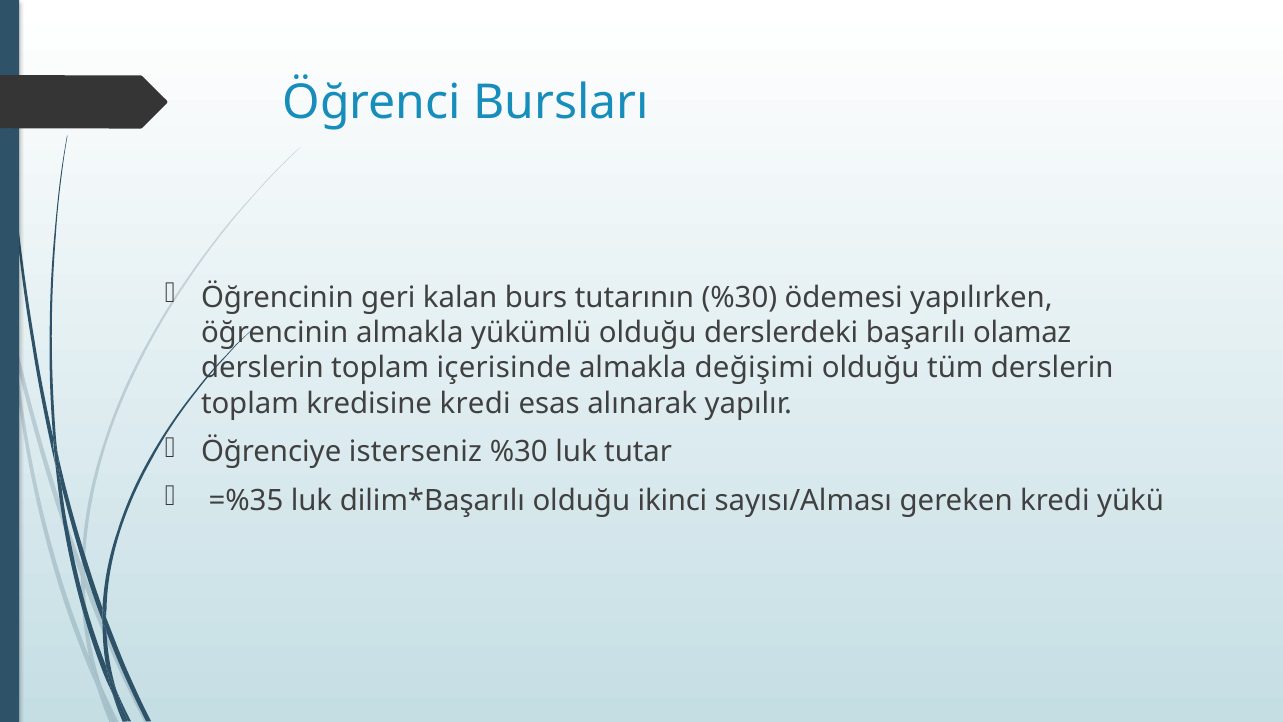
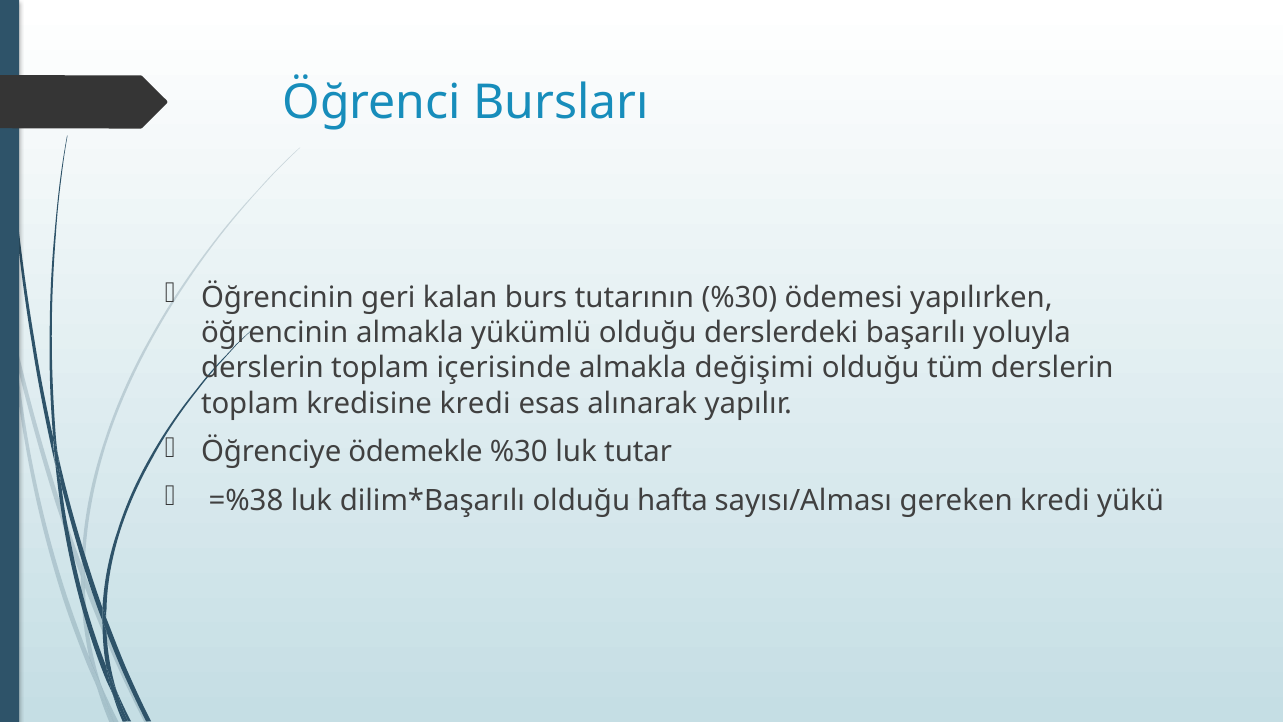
olamaz: olamaz -> yoluyla (1022, 333)
isterseniz: isterseniz -> ödemekle (416, 452)
=%35: =%35 -> =%38 (246, 501)
ikinci: ikinci -> hafta (673, 501)
